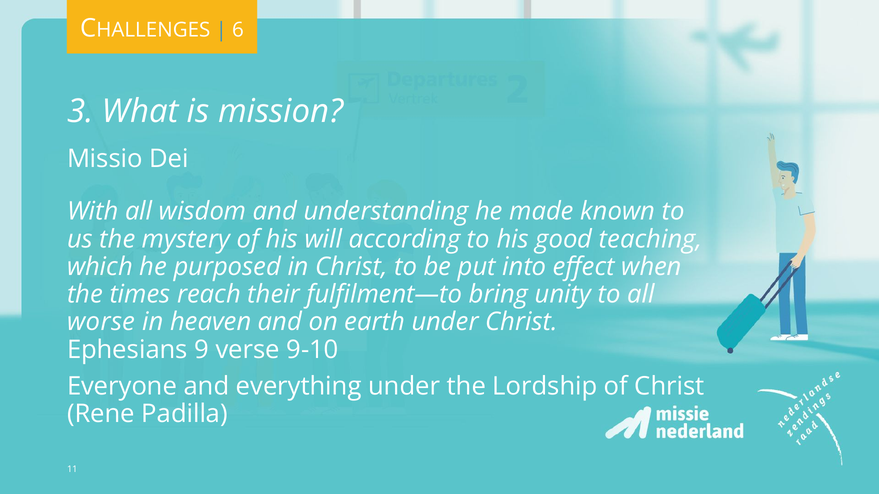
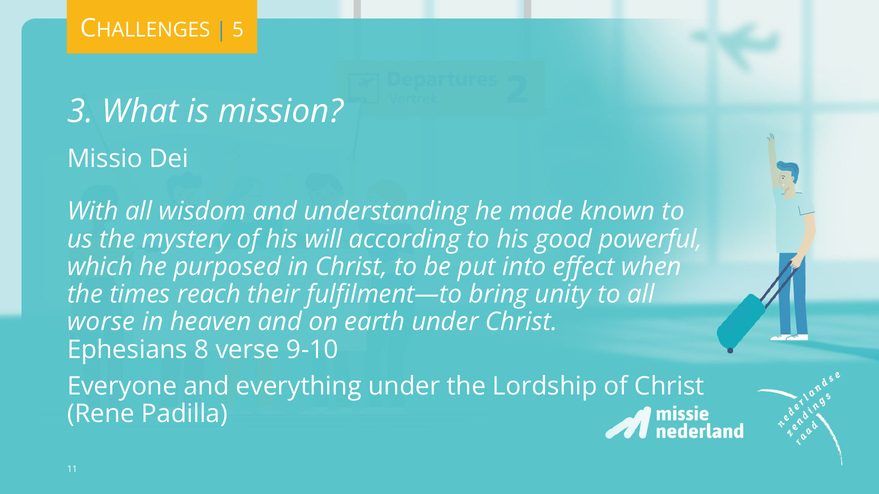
6: 6 -> 5 (238, 30)
teaching: teaching -> powerful (651, 239)
9: 9 -> 8 (202, 350)
